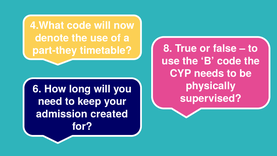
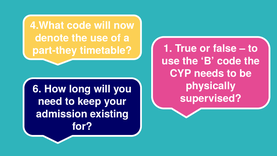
8: 8 -> 1 (168, 48)
created: created -> existing (109, 114)
